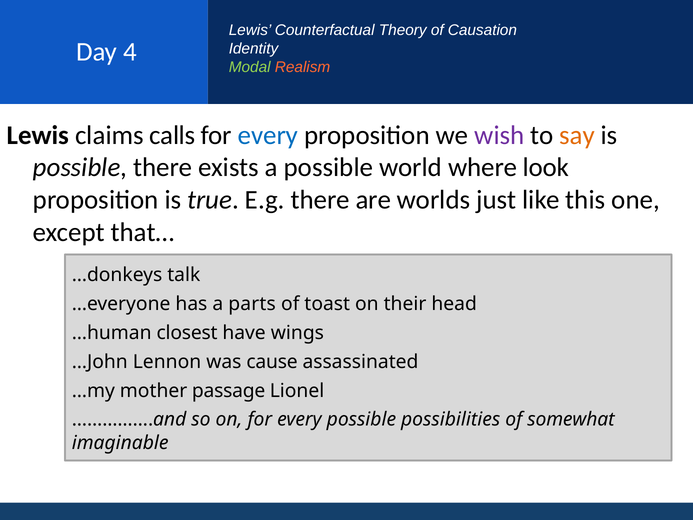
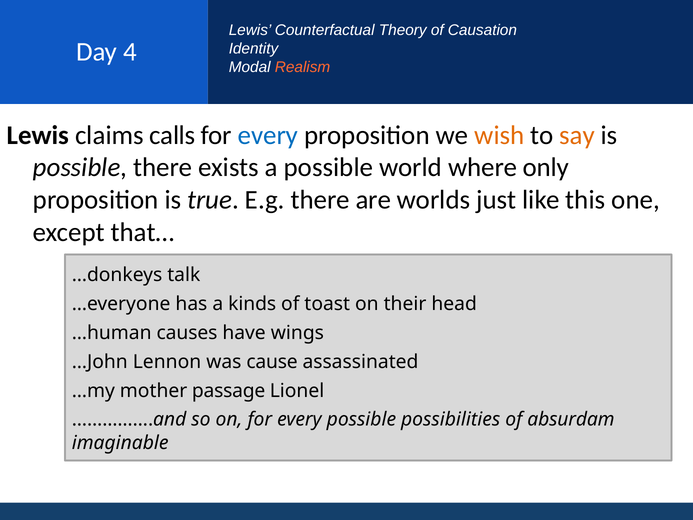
Modal colour: light green -> white (250, 67)
wish colour: purple -> orange (499, 135)
look: look -> only (546, 167)
parts: parts -> kinds (252, 304)
closest: closest -> causes (187, 333)
somewhat: somewhat -> absurdam (571, 419)
